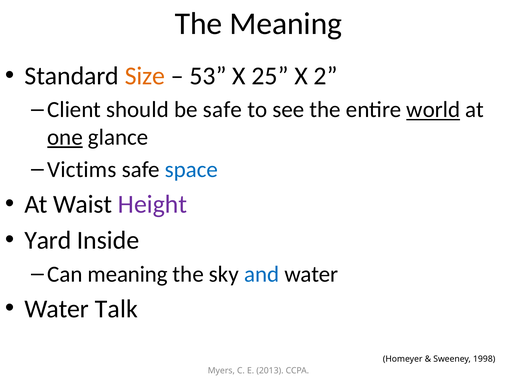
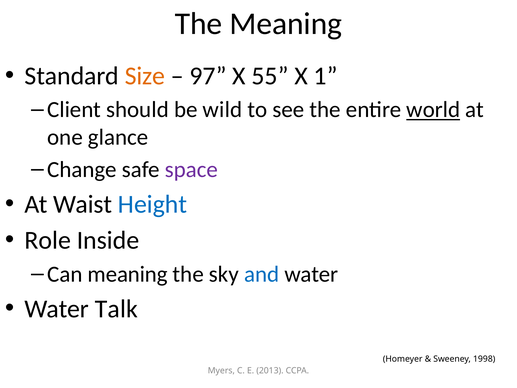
53: 53 -> 97 (208, 76)
25: 25 -> 55 (270, 76)
2: 2 -> 1 (326, 76)
be safe: safe -> wild (222, 110)
one underline: present -> none (65, 137)
Victims: Victims -> Change (82, 169)
space colour: blue -> purple (191, 169)
Height colour: purple -> blue (152, 204)
Yard: Yard -> Role (48, 240)
